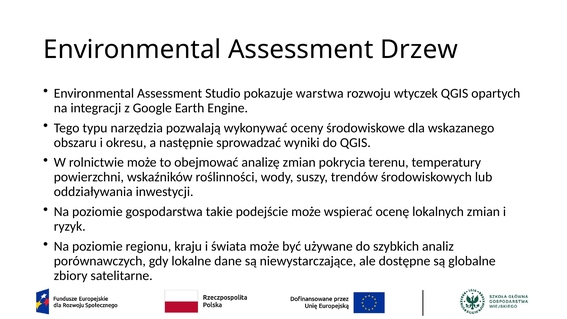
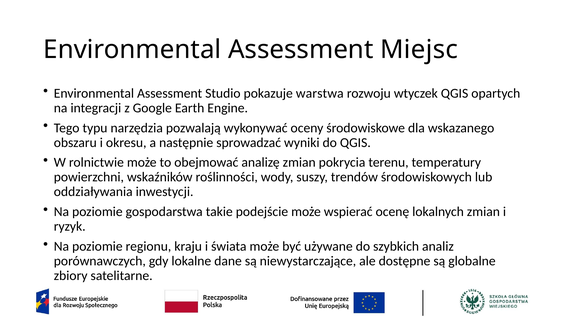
Drzew: Drzew -> Miejsc (419, 50)
